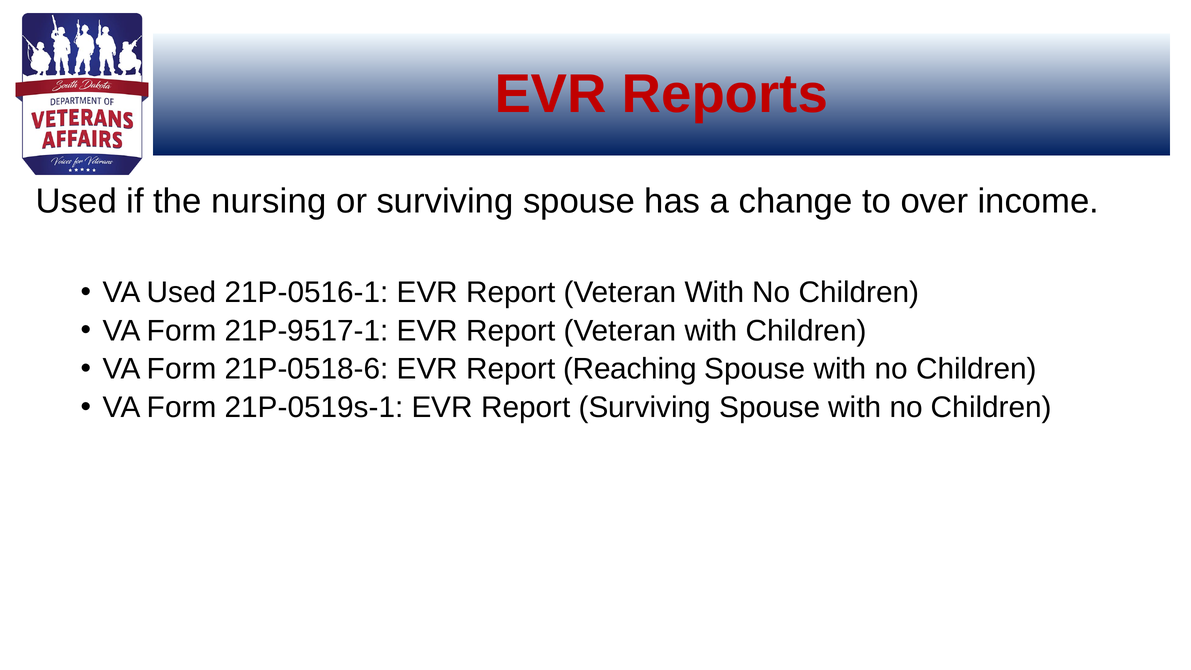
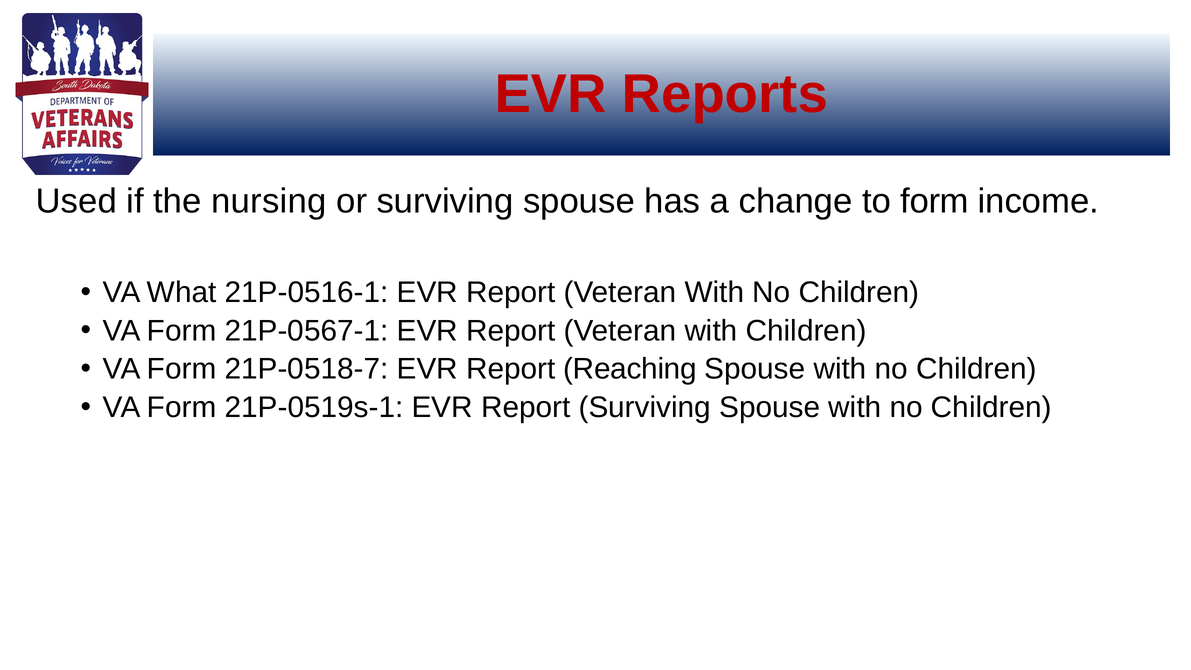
to over: over -> form (935, 201)
VA Used: Used -> What (182, 292)
21P-9517-1: 21P-9517-1 -> 21P-0567-1 (307, 331)
21P-0518-6: 21P-0518-6 -> 21P-0518-7 (307, 369)
